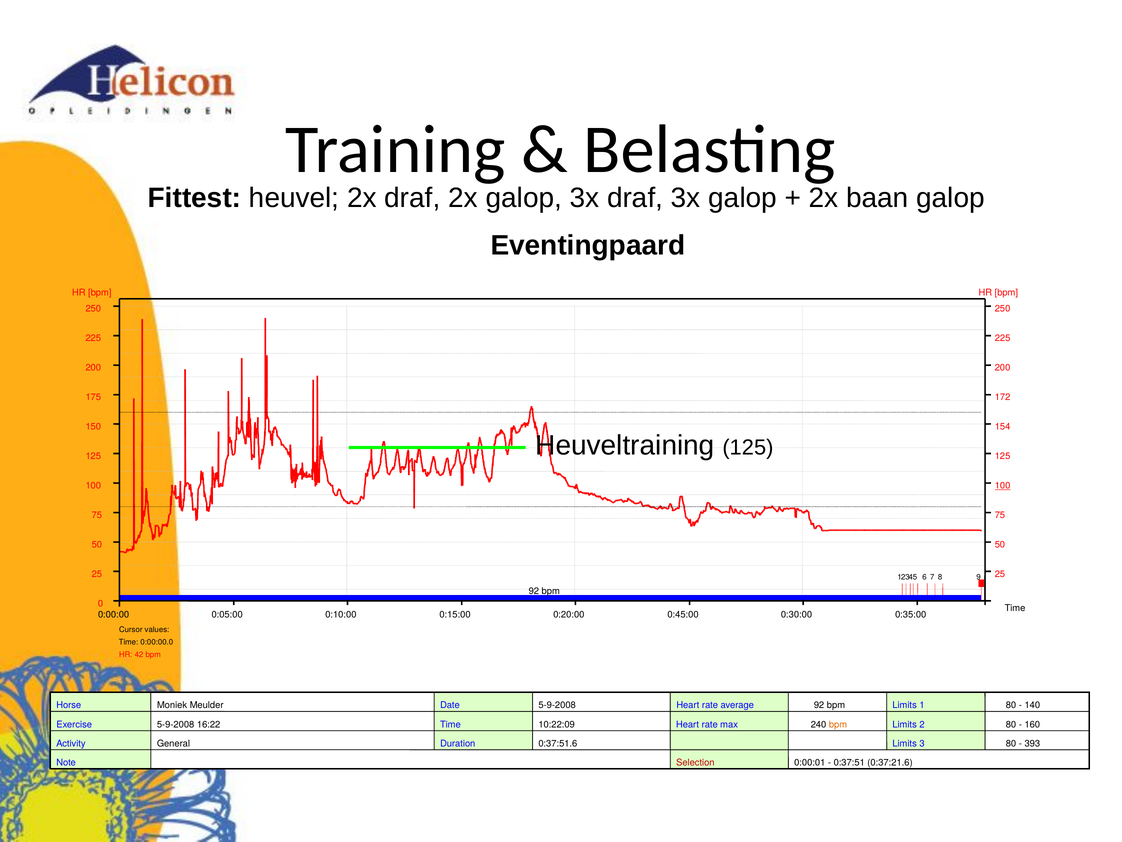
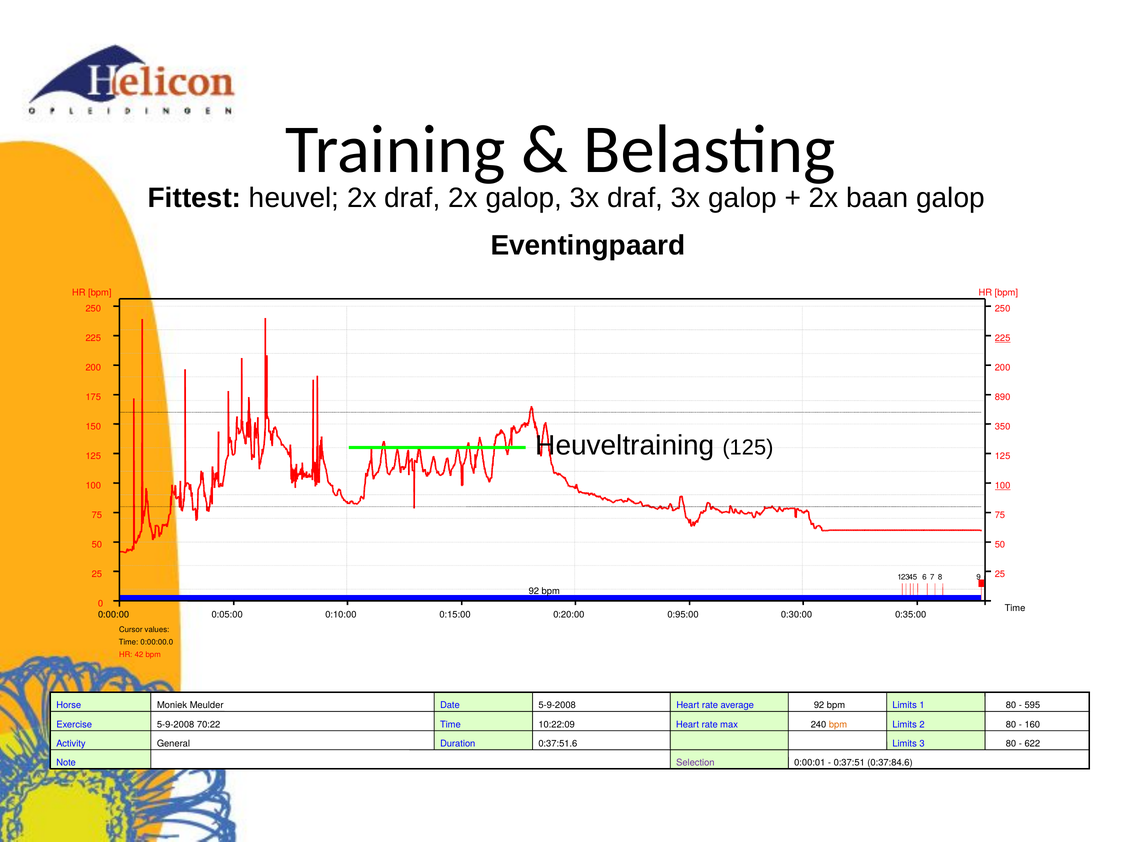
225 underline: none -> present (1003, 338)
172: 172 -> 890 (1003, 397)
154: 154 -> 350 (1003, 427)
0:45:00: 0:45:00 -> 0:95:00 (683, 614)
140: 140 -> 595 (1032, 705)
16:22: 16:22 -> 70:22 (209, 724)
393: 393 -> 622 (1032, 743)
Selection colour: red -> purple (695, 762)
0:37:21.6: 0:37:21.6 -> 0:37:84.6 (890, 762)
